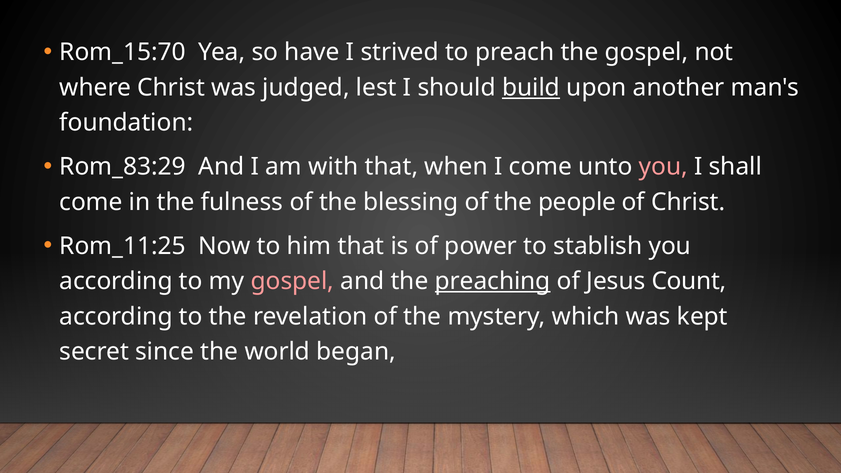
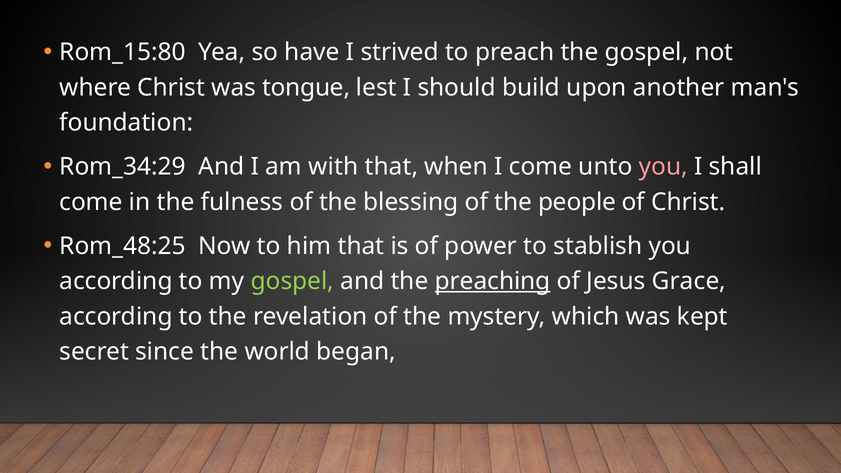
Rom_15:70: Rom_15:70 -> Rom_15:80 (123, 52)
judged: judged -> tongue (306, 88)
build underline: present -> none (531, 88)
Rom_83:29: Rom_83:29 -> Rom_34:29 (123, 167)
Rom_11:25: Rom_11:25 -> Rom_48:25 (123, 246)
gospel colour: pink -> light green (292, 281)
Count: Count -> Grace (689, 281)
